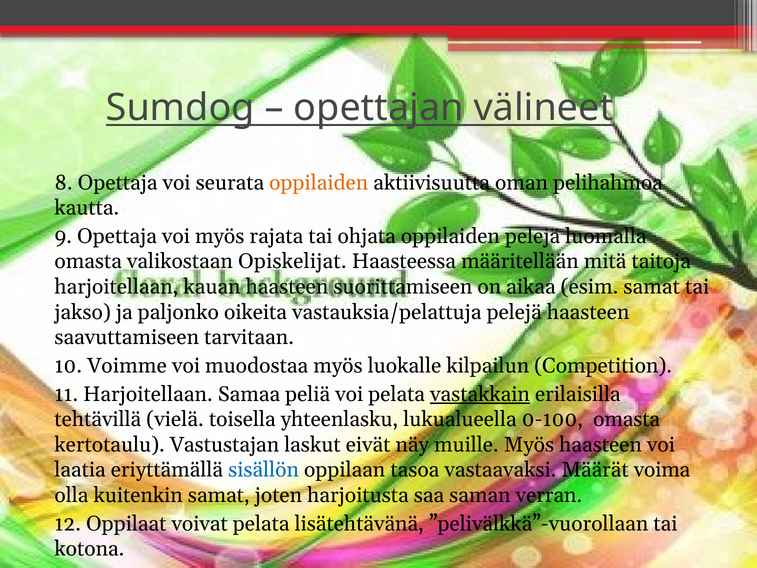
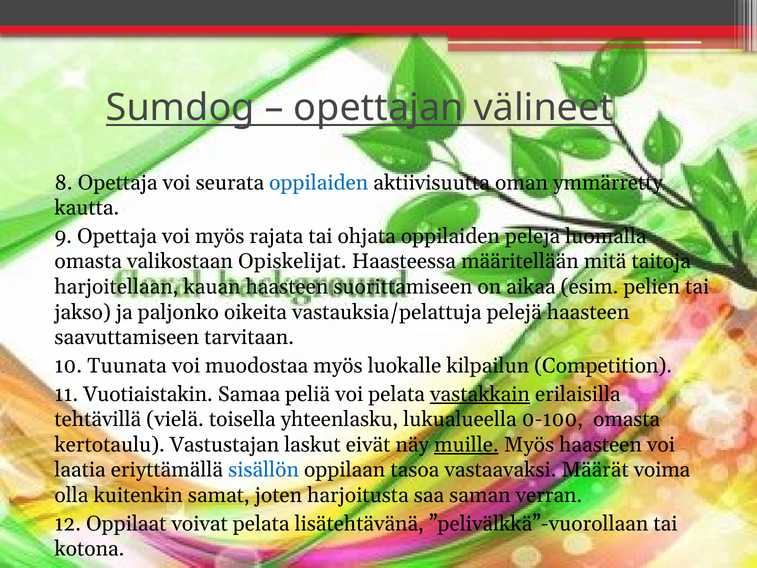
oppilaiden colour: orange -> blue (319, 183)
pelihahmoa: pelihahmoa -> ymmärretty (608, 183)
esim samat: samat -> pelien (652, 287)
Voimme: Voimme -> Tuunata (127, 366)
11 Harjoitellaan: Harjoitellaan -> Vuotiaistakin (148, 394)
muille underline: none -> present (466, 444)
